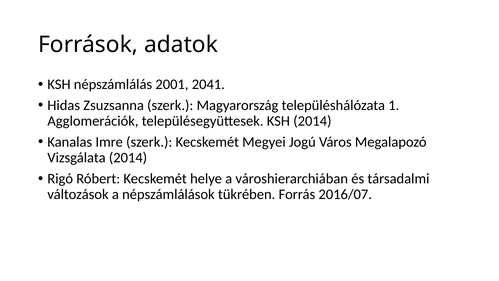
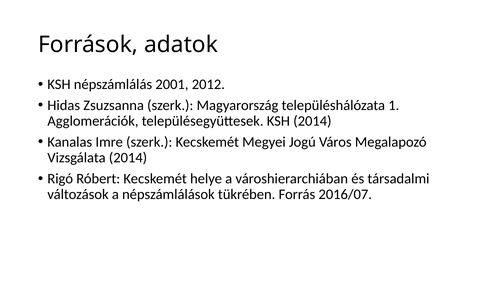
2041: 2041 -> 2012 (208, 84)
